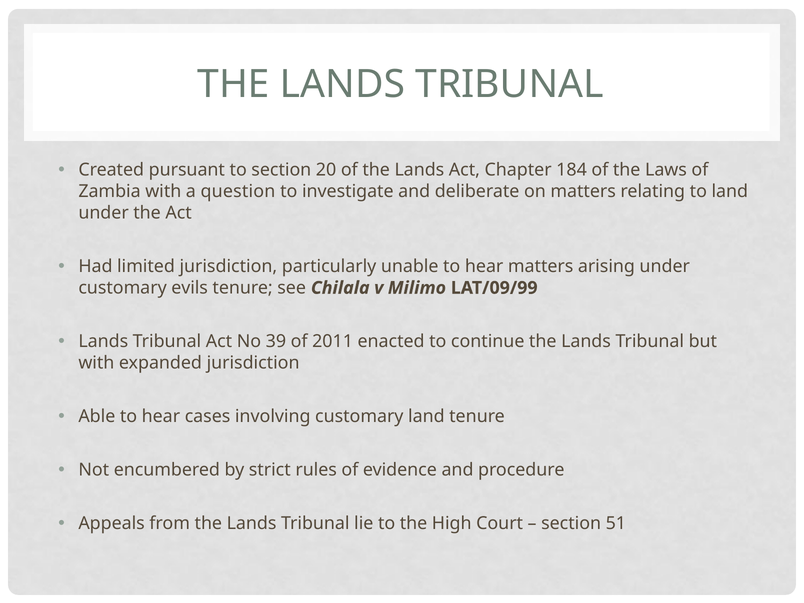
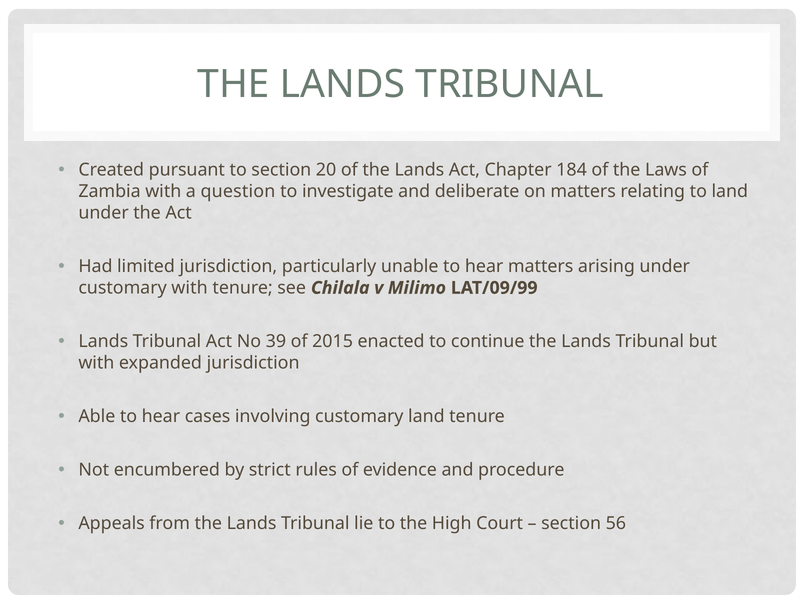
customary evils: evils -> with (189, 288)
2011: 2011 -> 2015 (333, 341)
51: 51 -> 56 (616, 524)
